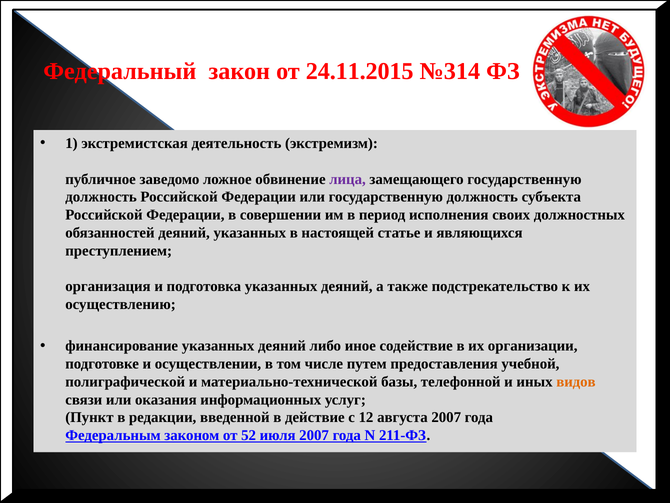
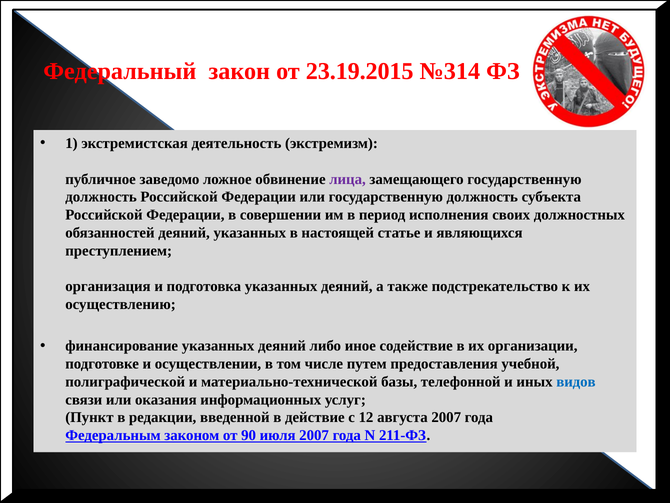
24.11.2015: 24.11.2015 -> 23.19.2015 (360, 71)
видов colour: orange -> blue (576, 381)
52: 52 -> 90 (249, 435)
